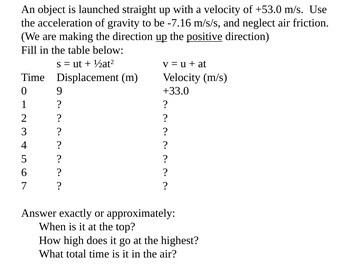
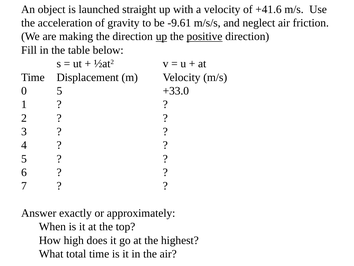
+53.0: +53.0 -> +41.6 (269, 9)
-7.16: -7.16 -> -9.61 (179, 23)
0 9: 9 -> 5 (59, 91)
